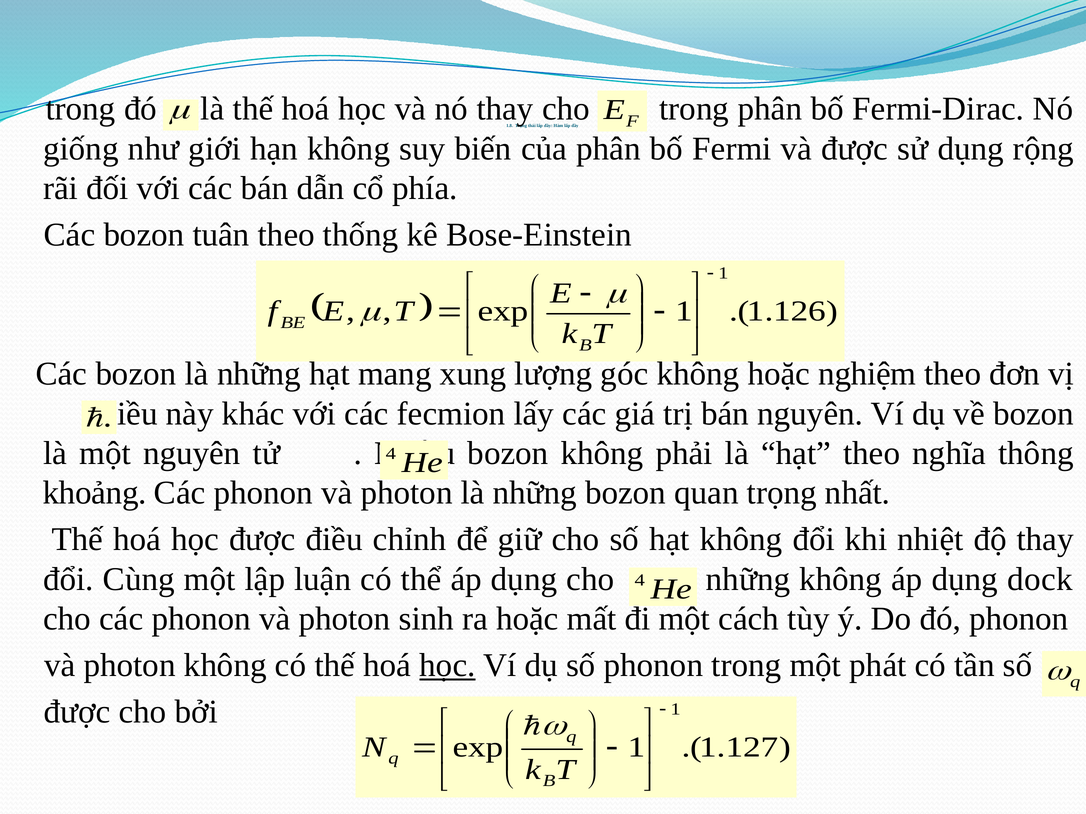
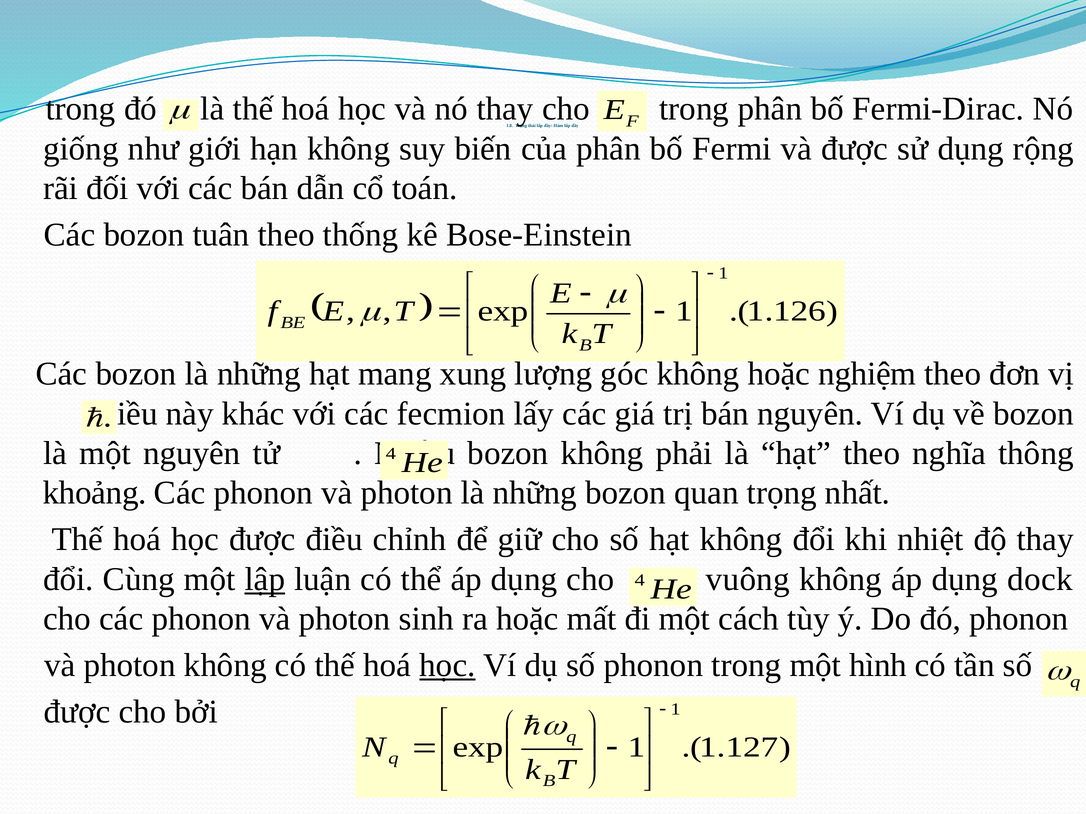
phía: phía -> toán (425, 189)
lập underline: none -> present (265, 580)
cho những: những -> vuông (748, 580)
phát: phát -> hình (878, 666)
